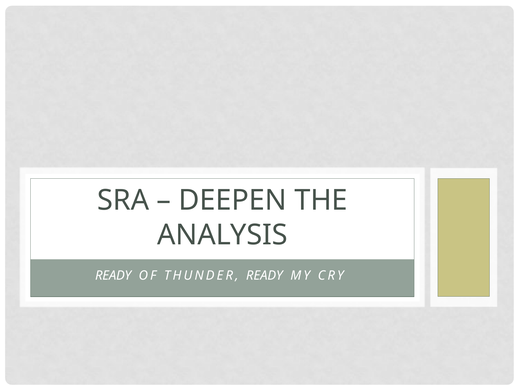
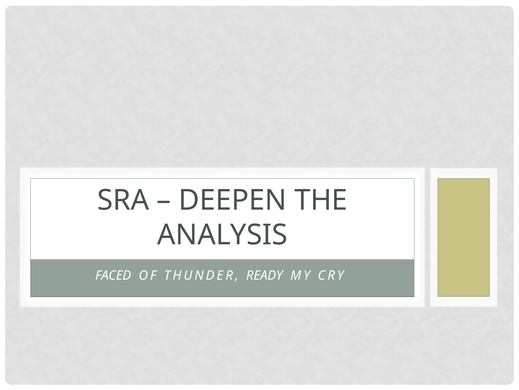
READY: READY -> FACED (113, 275)
